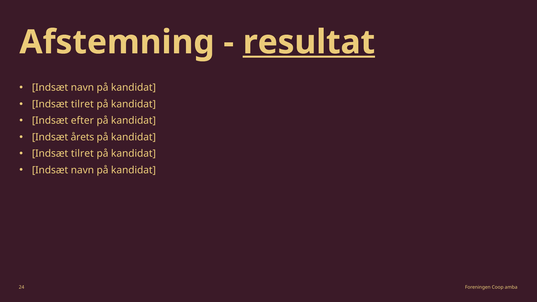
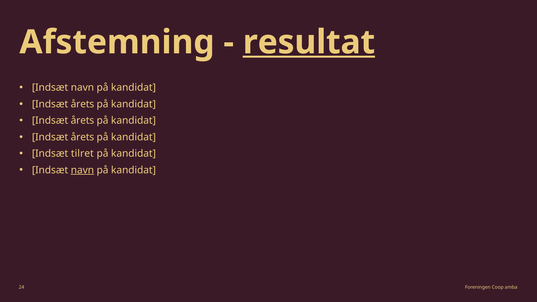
tilret: tilret -> årets (82, 104)
efter: efter -> årets (82, 121)
navn underline: none -> present (82, 170)
